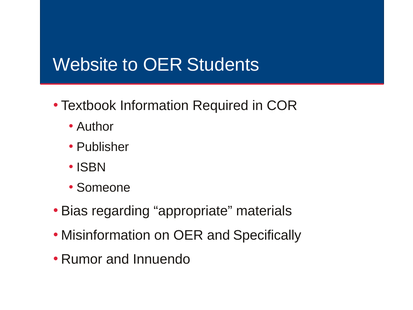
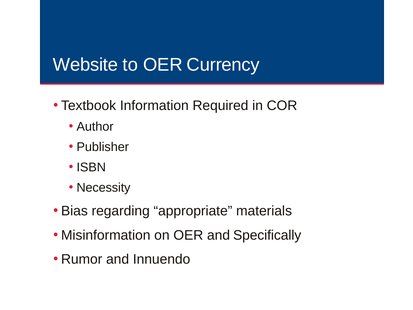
Students: Students -> Currency (223, 65)
Someone: Someone -> Necessity (104, 187)
